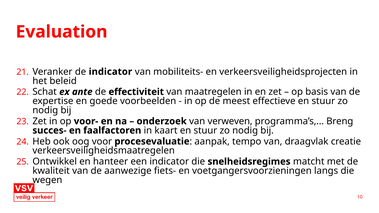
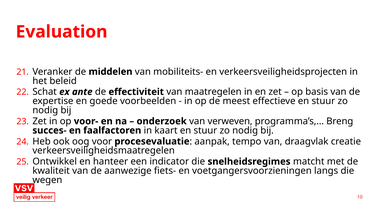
de indicator: indicator -> middelen (111, 72)
